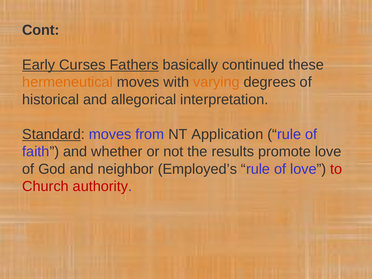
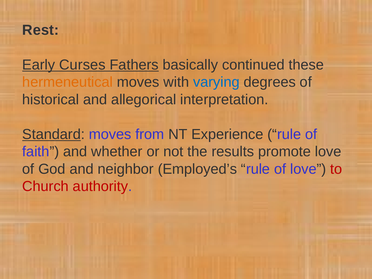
Cont: Cont -> Rest (41, 30)
varying colour: orange -> blue (216, 82)
Application: Application -> Experience (227, 134)
